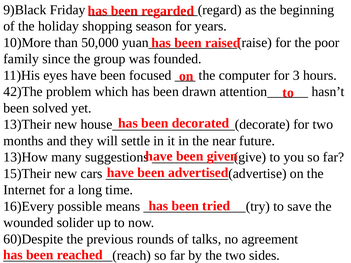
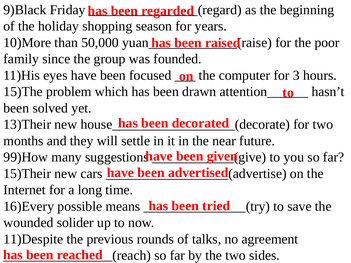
42)The: 42)The -> 15)The (23, 92)
13)How: 13)How -> 99)How (26, 157)
60)Despite: 60)Despite -> 11)Despite (33, 239)
